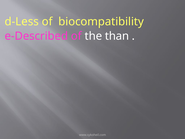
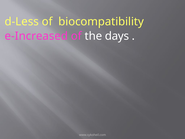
e-Described: e-Described -> e-Increased (36, 36)
than: than -> days (117, 36)
